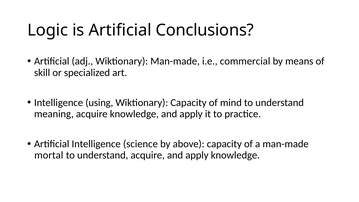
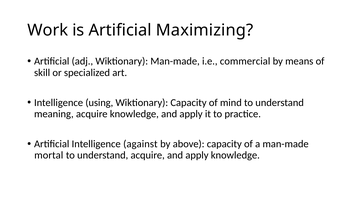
Logic: Logic -> Work (48, 30)
Conclusions: Conclusions -> Maximizing (205, 30)
science: science -> against (140, 144)
